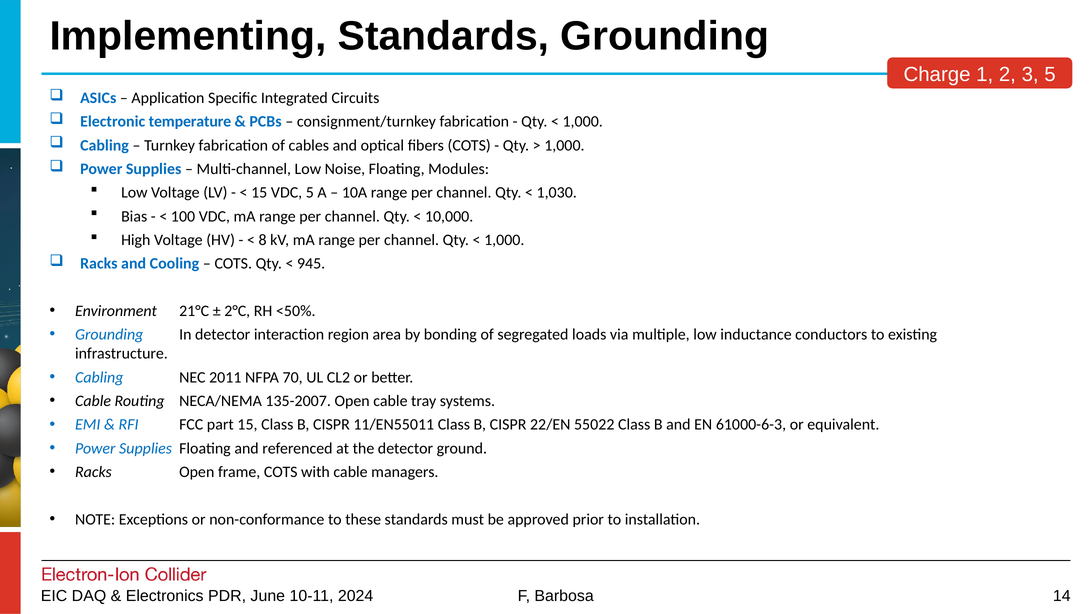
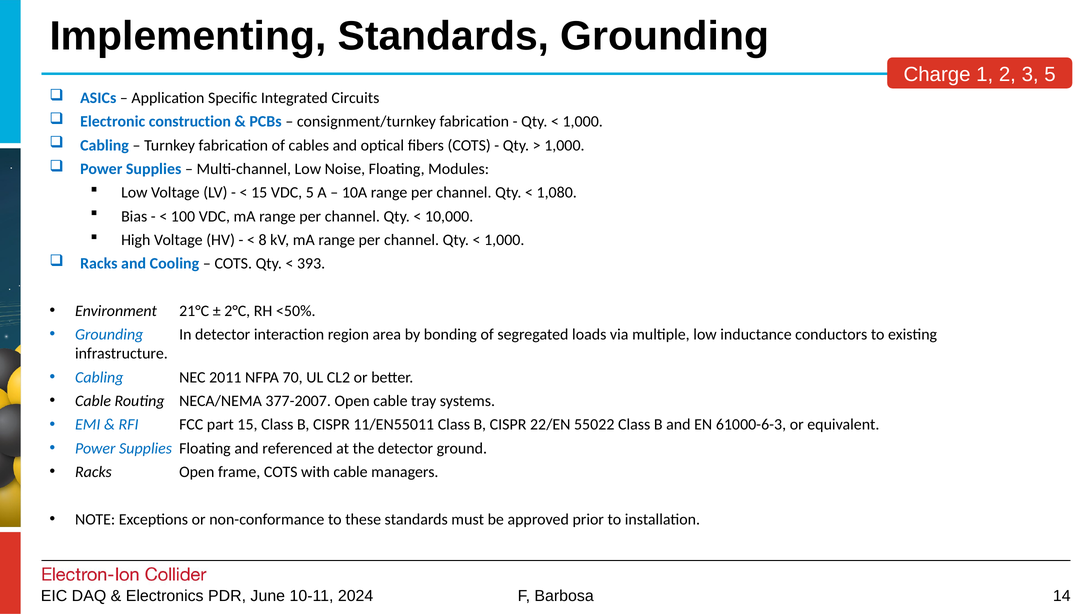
temperature: temperature -> construction (190, 122)
1,030: 1,030 -> 1,080 (557, 193)
945: 945 -> 393 (311, 264)
135-2007: 135-2007 -> 377-2007 (298, 401)
